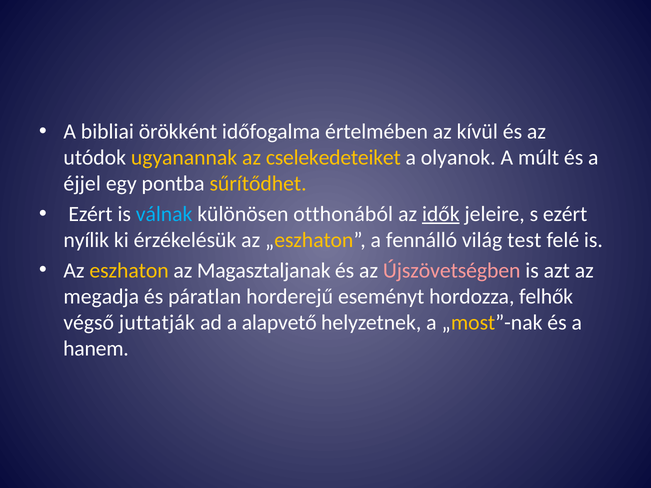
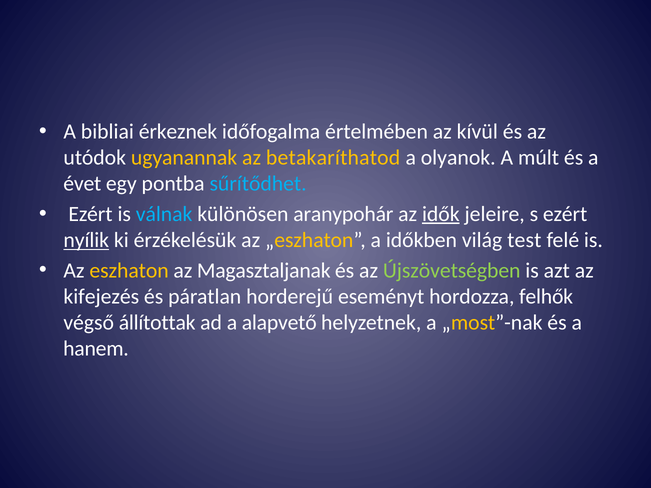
örökként: örökként -> érkeznek (178, 132)
cselekedeteiket: cselekedeteiket -> betakaríthatod (333, 158)
éjjel: éjjel -> évet (82, 184)
sűrítődhet colour: yellow -> light blue (258, 184)
otthonából: otthonából -> aranypohár (343, 214)
nyílik underline: none -> present (86, 240)
fennálló: fennálló -> időkben (421, 240)
Újszövetségben colour: pink -> light green (452, 271)
megadja: megadja -> kifejezés (101, 297)
juttatják: juttatják -> állítottak (157, 323)
